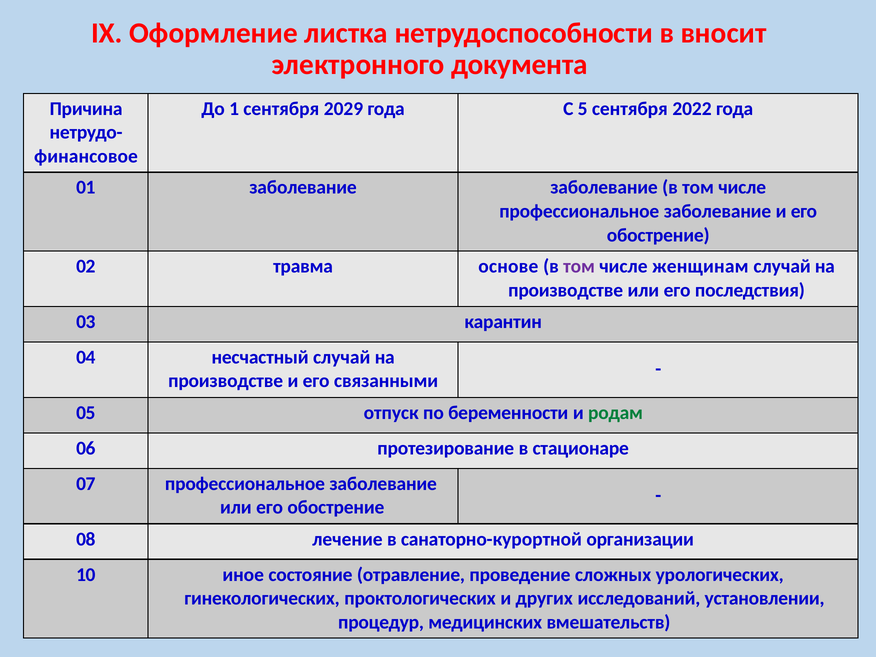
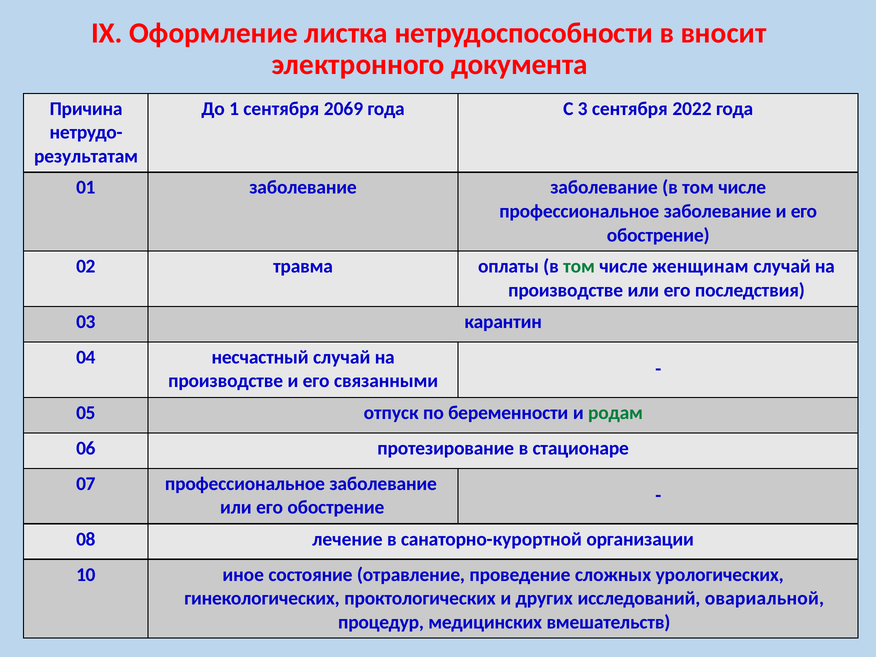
2029: 2029 -> 2069 (343, 109)
5: 5 -> 3 (583, 109)
финансовое: финансовое -> результатам (86, 156)
основе: основе -> оплаты (509, 266)
том colour: purple -> green (579, 266)
установлении: установлении -> овариальной (764, 598)
